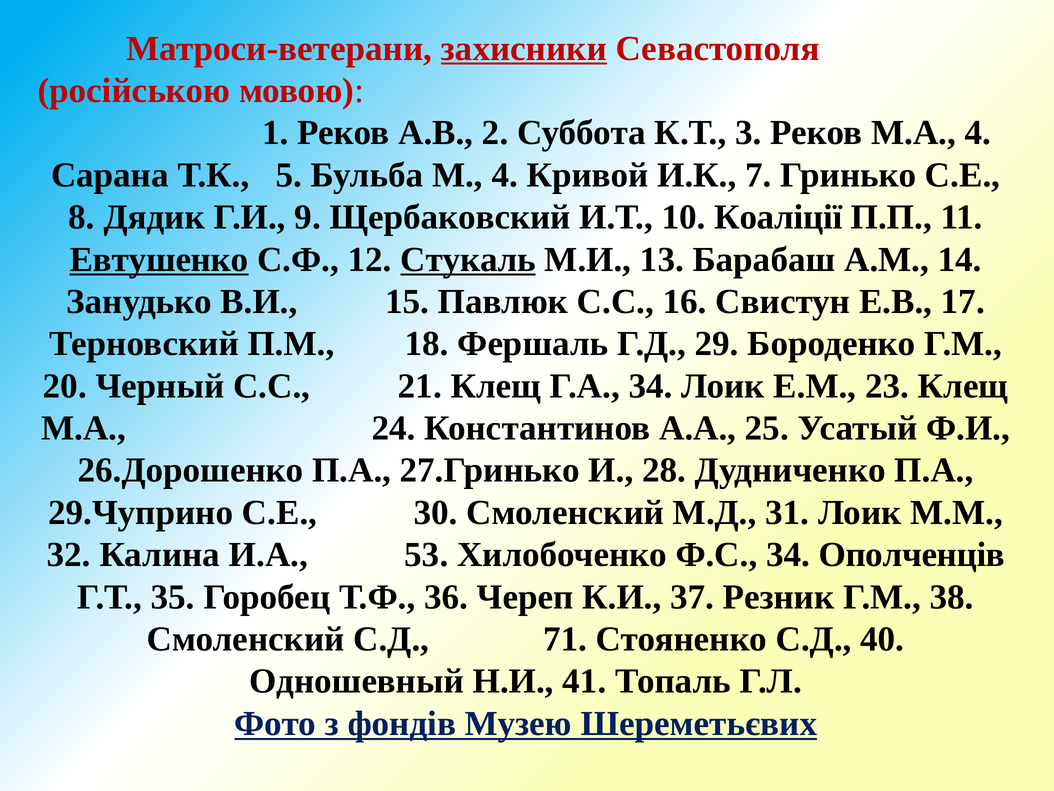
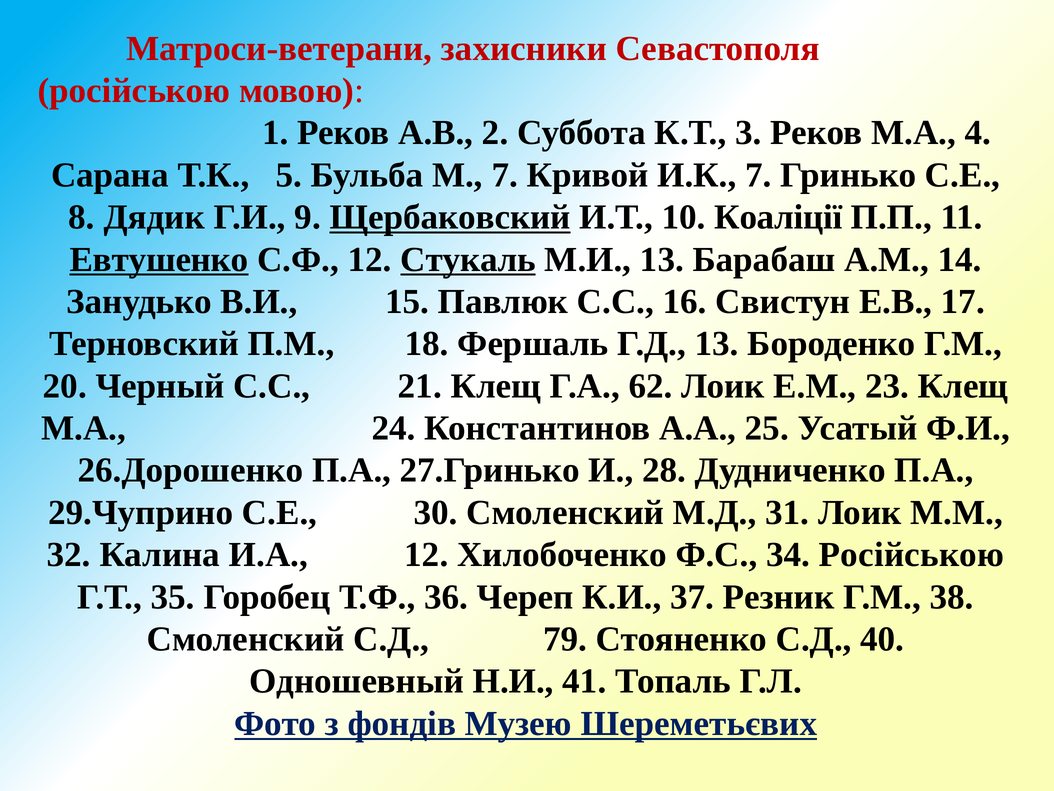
захисники underline: present -> none (524, 48)
М 4: 4 -> 7 (505, 175)
Щербаковский underline: none -> present (450, 217)
Г.Д 29: 29 -> 13 (717, 344)
Г.А 34: 34 -> 62 (651, 386)
И.А 53: 53 -> 12 (426, 554)
34 Ополченців: Ополченців -> Російською (911, 554)
71: 71 -> 79 (565, 639)
